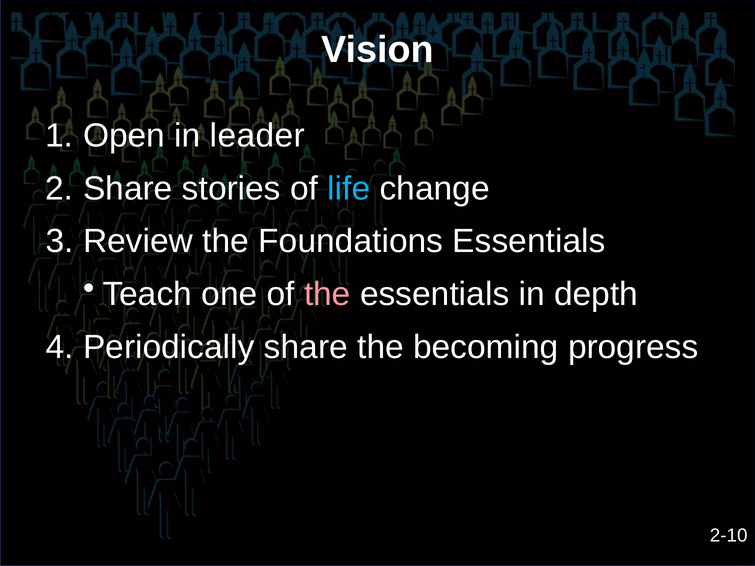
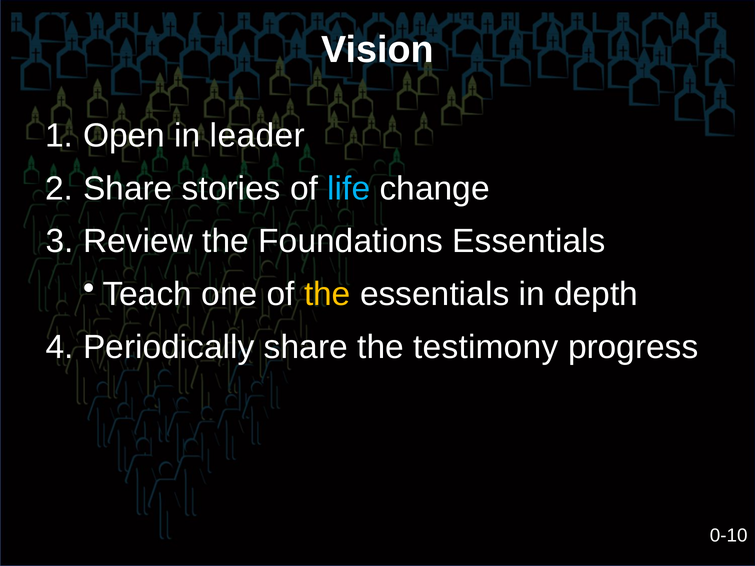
the colour: pink -> yellow (327, 294)
becoming: becoming -> testimony (486, 347)
2-10: 2-10 -> 0-10 (729, 536)
